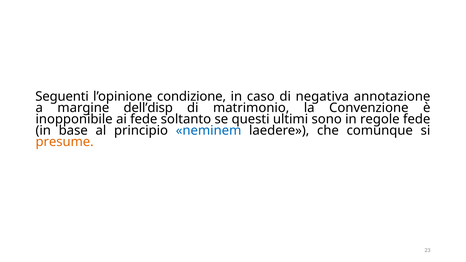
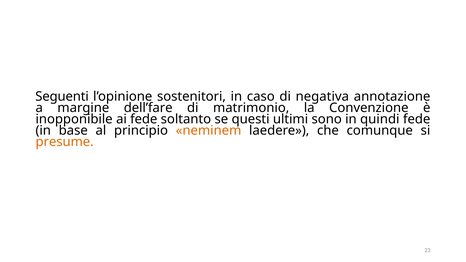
condizione: condizione -> sostenitori (191, 97)
dell’disp: dell’disp -> dell’fare (148, 108)
regole: regole -> quindi (380, 119)
neminem colour: blue -> orange (209, 131)
